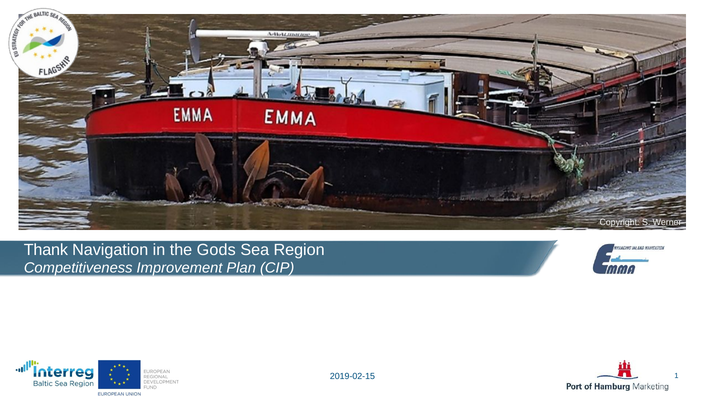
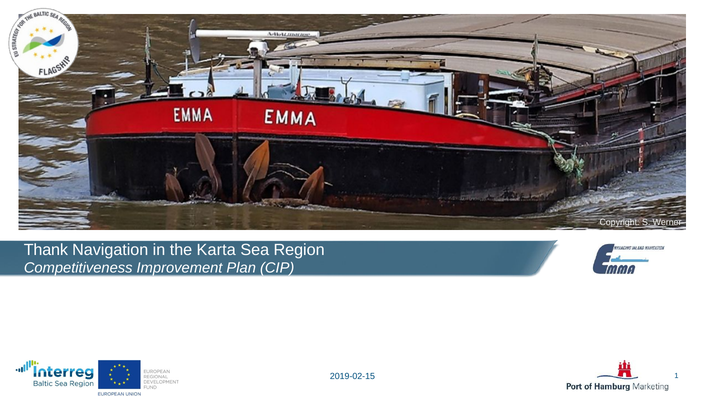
Gods: Gods -> Karta (216, 250)
